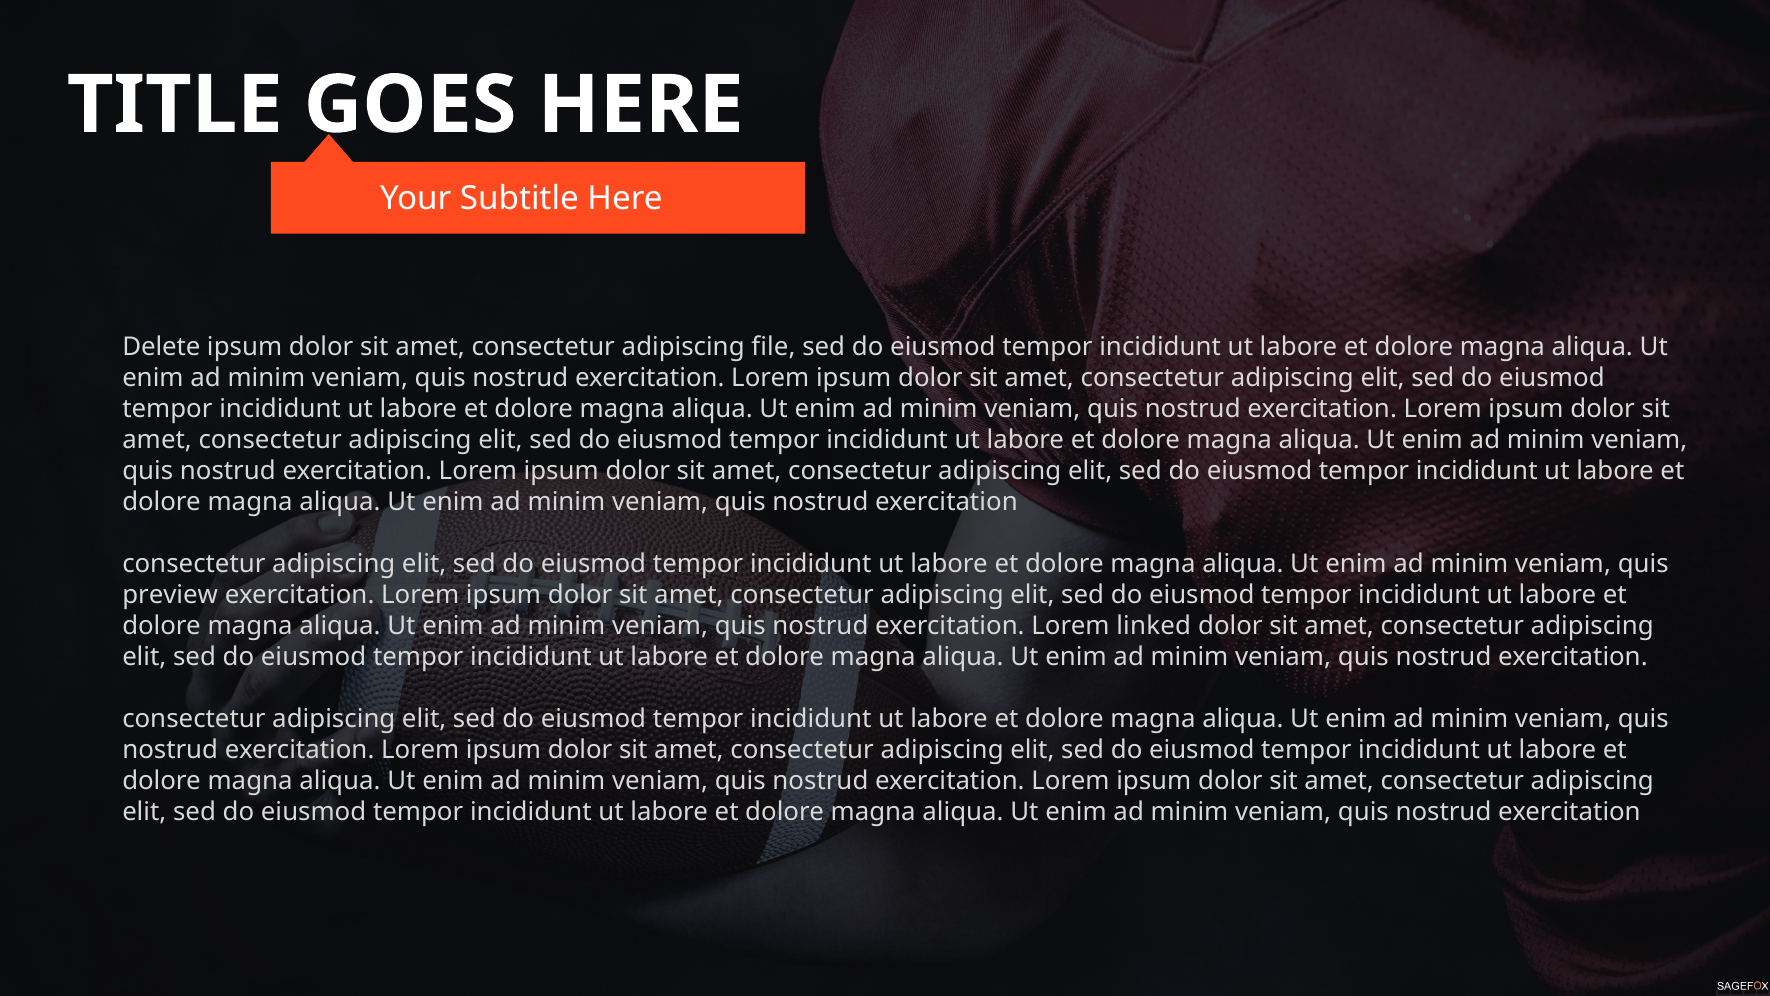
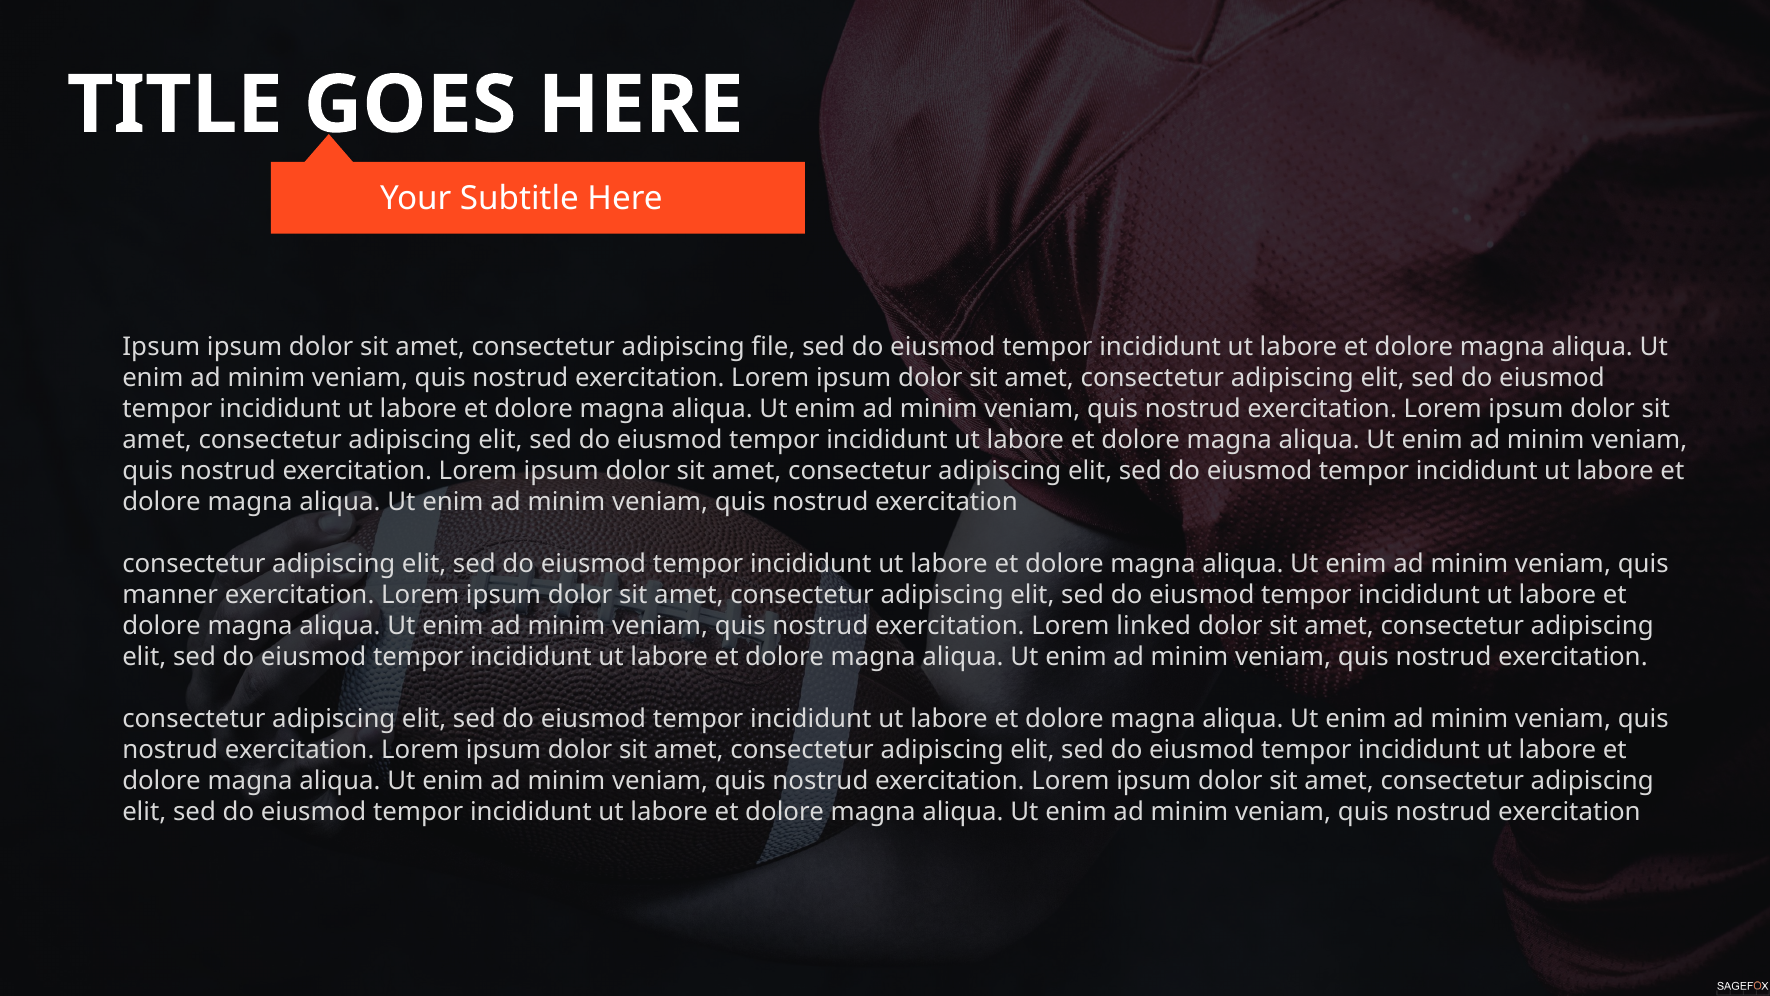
Delete: Delete -> Ipsum (161, 347)
preview: preview -> manner (170, 595)
